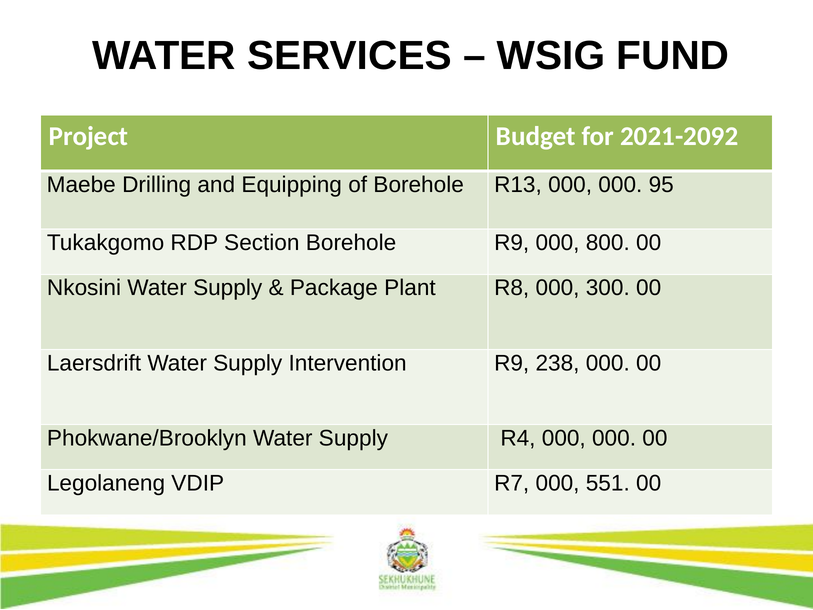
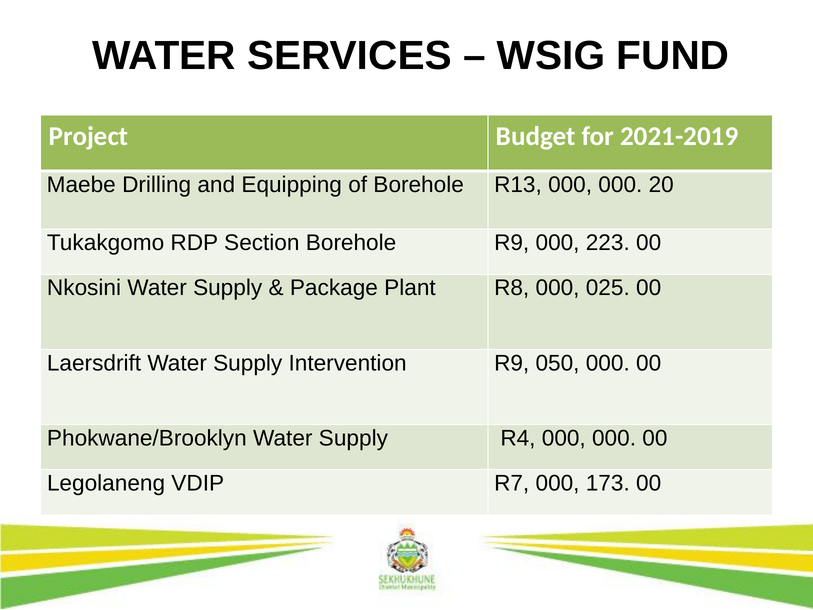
2021-2092: 2021-2092 -> 2021-2019 (679, 136)
95: 95 -> 20 (661, 185)
800: 800 -> 223 (608, 243)
300: 300 -> 025 (608, 288)
238: 238 -> 050 (558, 363)
551: 551 -> 173 (608, 483)
